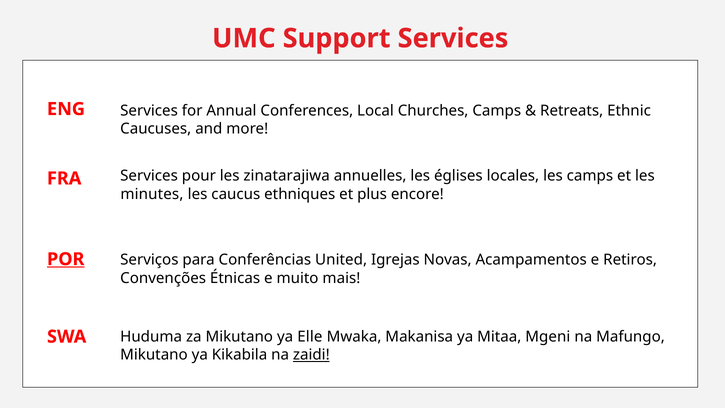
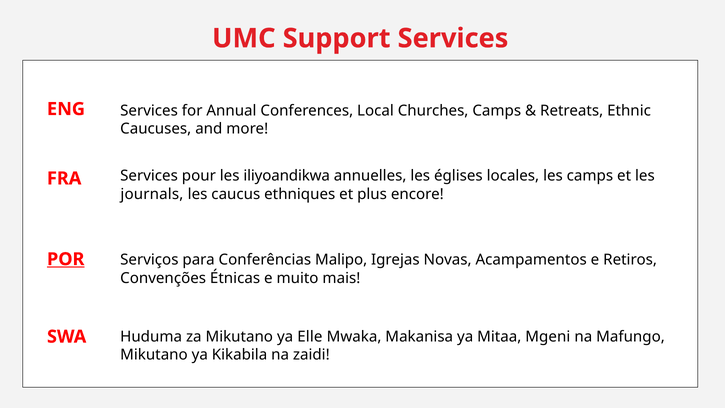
zinatarajiwa: zinatarajiwa -> iliyoandikwa (287, 176)
minutes: minutes -> journals (152, 194)
United: United -> Malipo (341, 260)
zaidi underline: present -> none (311, 355)
